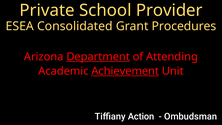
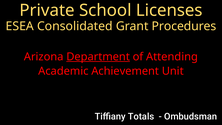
Provider: Provider -> Licenses (169, 10)
Achievement underline: present -> none (125, 71)
Action: Action -> Totals (141, 116)
